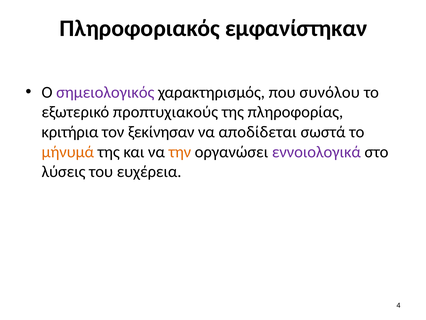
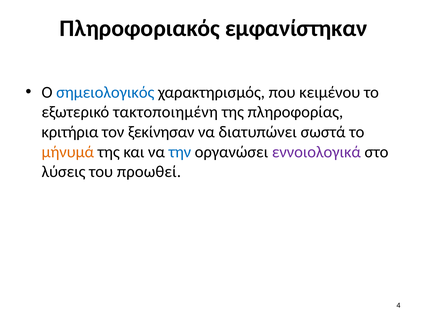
σημειολογικός colour: purple -> blue (105, 92)
συνόλου: συνόλου -> κειμένου (330, 92)
προπτυχιακούς: προπτυχιακούς -> τακτοποιημένη (165, 112)
αποδίδεται: αποδίδεται -> διατυπώνει (258, 132)
την colour: orange -> blue (180, 152)
ευχέρεια: ευχέρεια -> προωθεί (149, 171)
